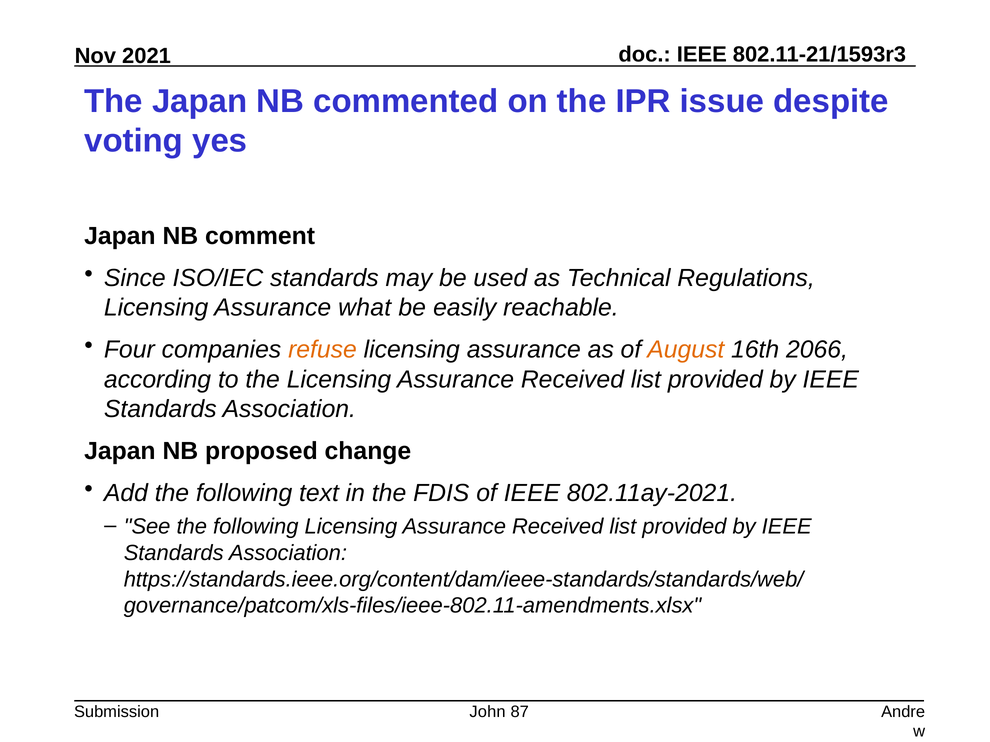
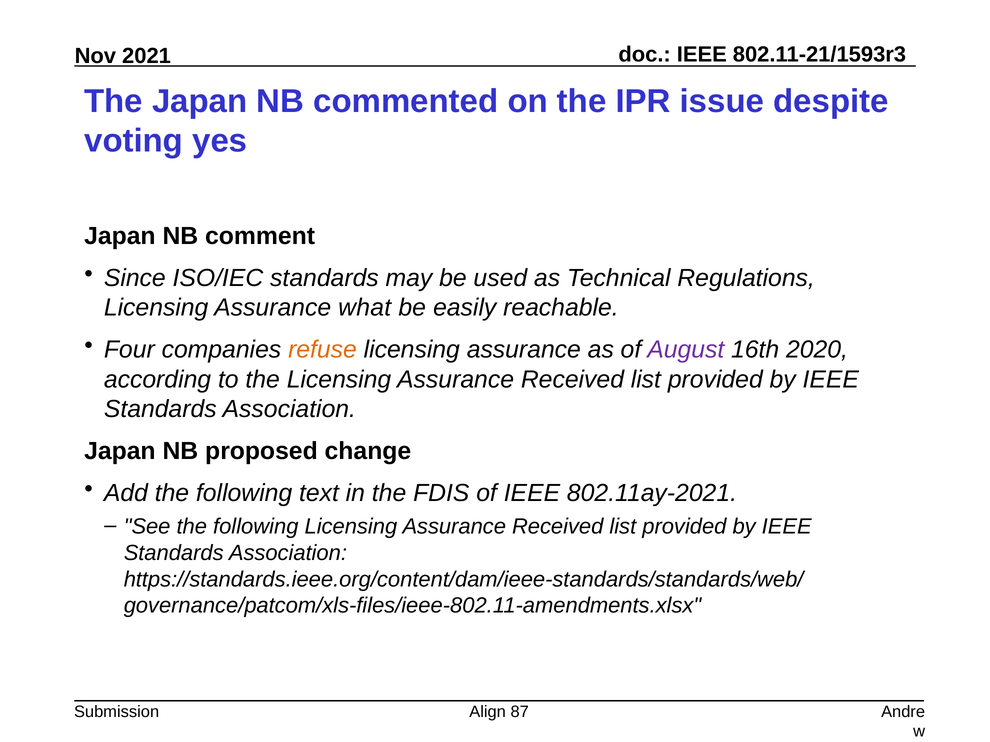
August colour: orange -> purple (686, 350)
2066: 2066 -> 2020 (817, 350)
John: John -> Align (488, 712)
